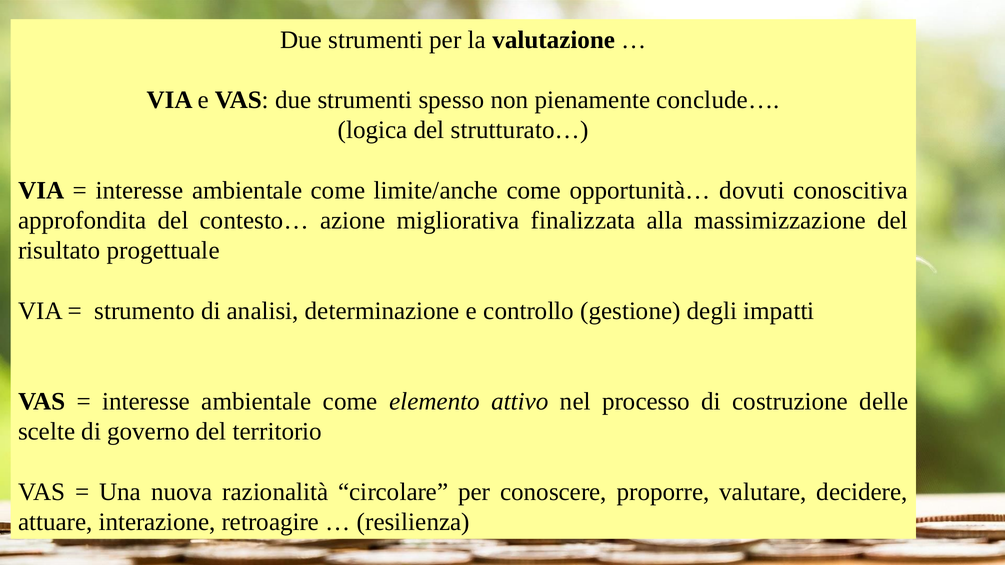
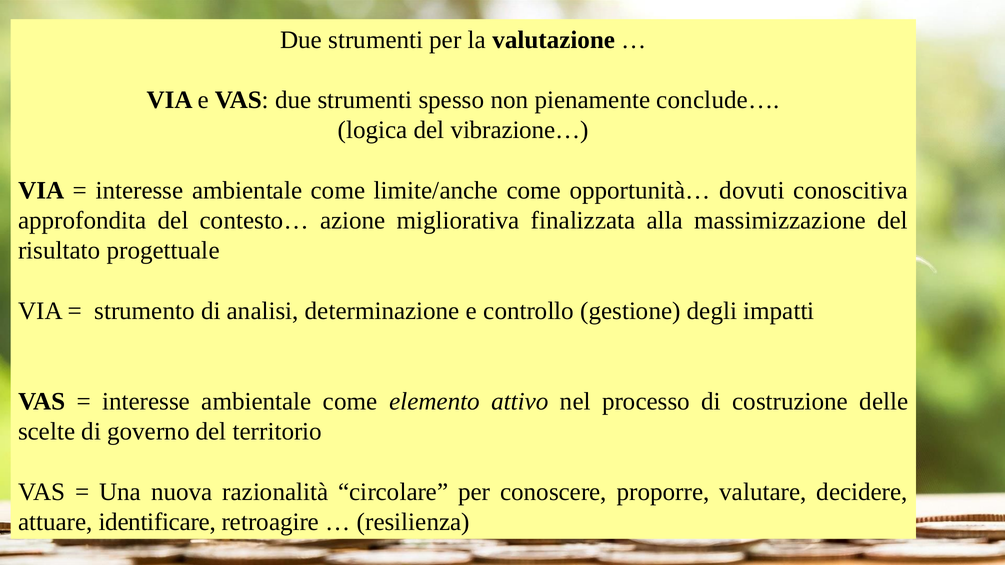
strutturato…: strutturato… -> vibrazione… (520, 130)
interazione: interazione -> identificare (157, 522)
